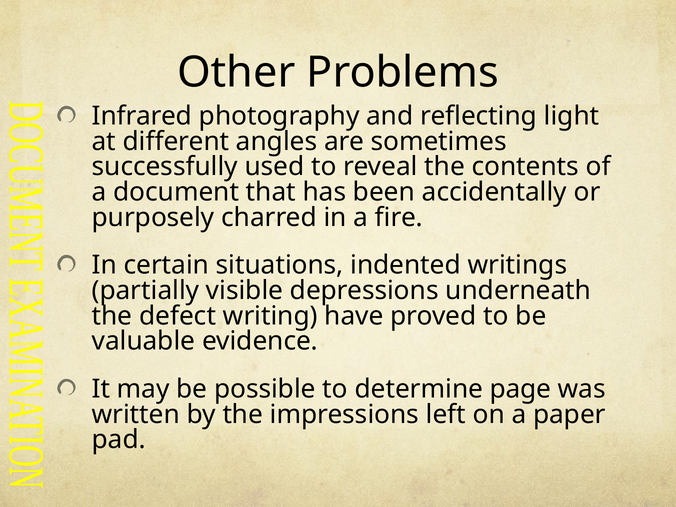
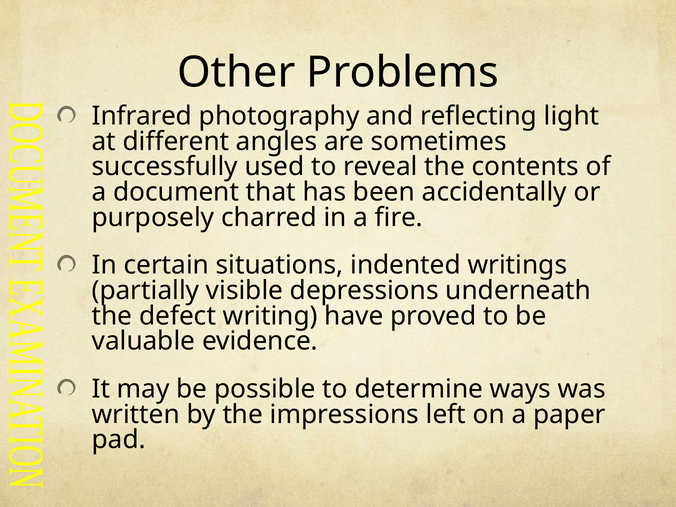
page: page -> ways (520, 389)
